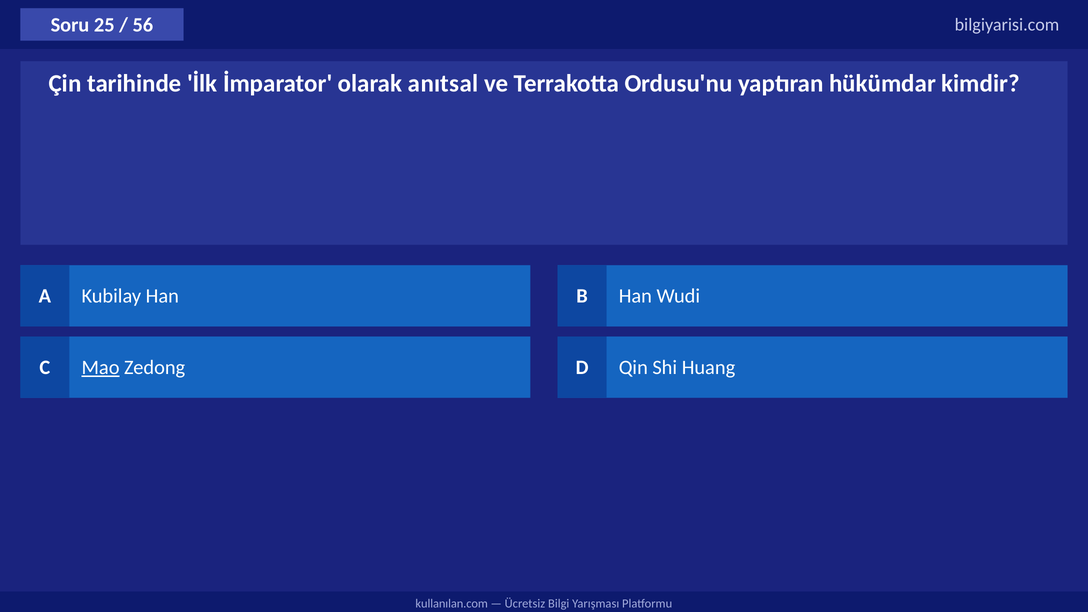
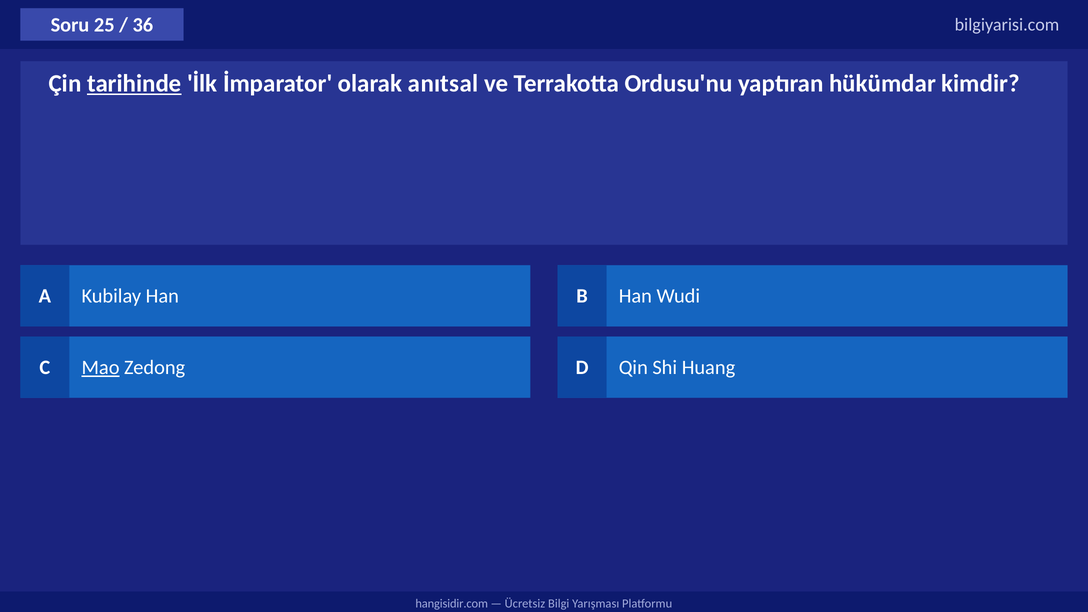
56: 56 -> 36 (143, 25)
tarihinde underline: none -> present (134, 84)
kullanılan.com: kullanılan.com -> hangisidir.com (452, 604)
